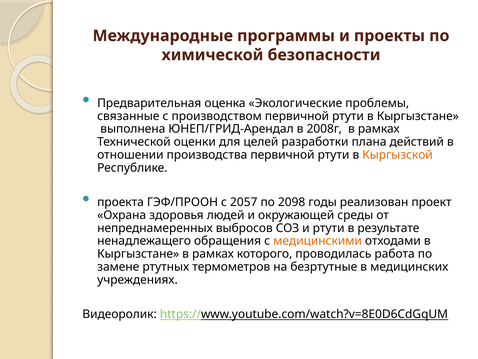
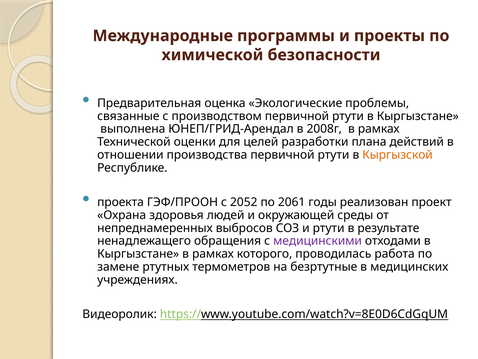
2057: 2057 -> 2052 (244, 202)
2098: 2098 -> 2061 (292, 202)
медицинскими colour: orange -> purple (318, 241)
